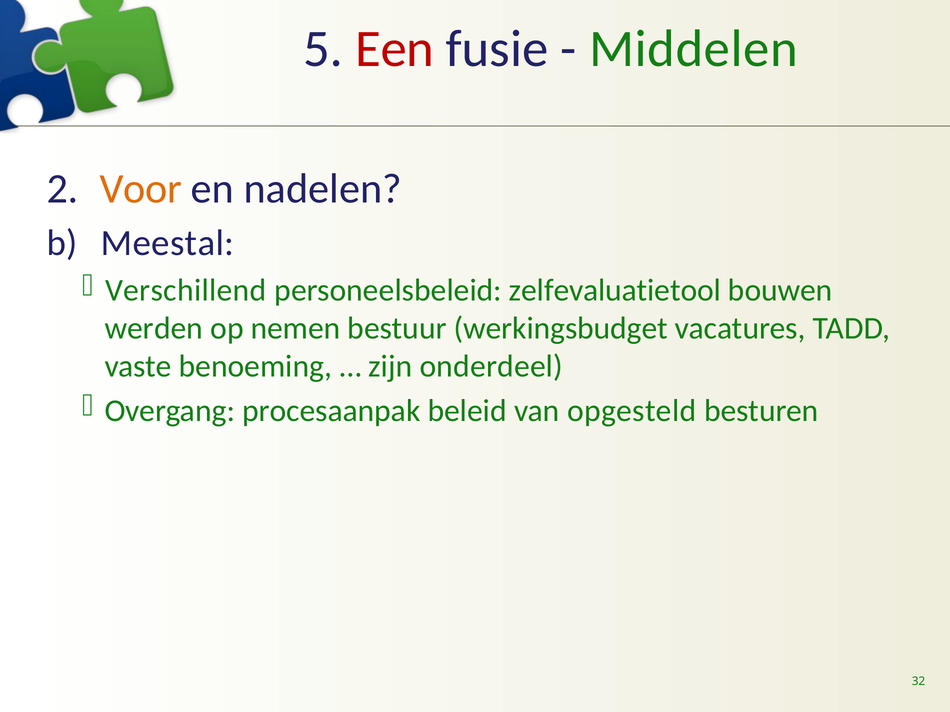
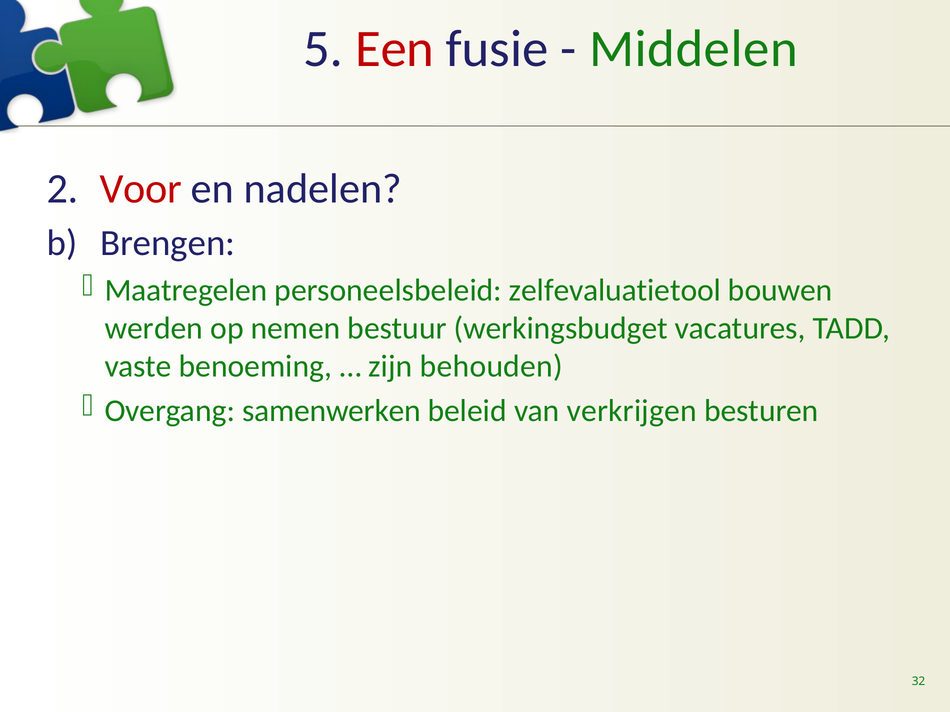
Voor colour: orange -> red (141, 189)
Meestal: Meestal -> Brengen (168, 243)
Verschillend: Verschillend -> Maatregelen (186, 291)
onderdeel: onderdeel -> behouden (491, 367)
procesaanpak: procesaanpak -> samenwerken (331, 411)
opgesteld: opgesteld -> verkrijgen (632, 411)
